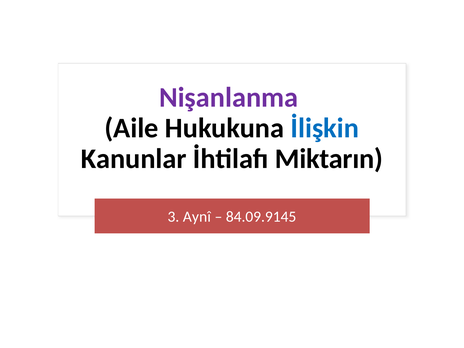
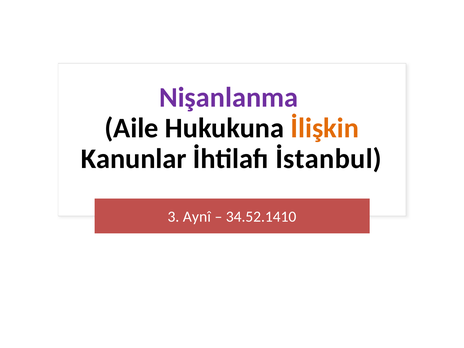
İlişkin colour: blue -> orange (325, 128)
Miktarın: Miktarın -> İstanbul (329, 159)
84.09.9145: 84.09.9145 -> 34.52.1410 (261, 217)
